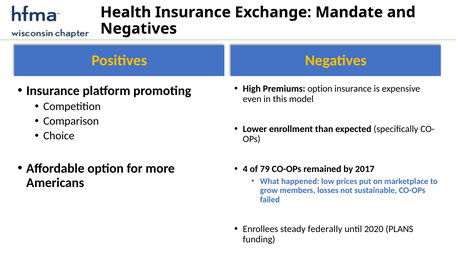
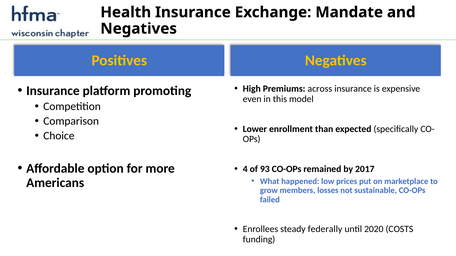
Premiums option: option -> across (320, 89)
79: 79 -> 93 (265, 169)
PLANS: PLANS -> COSTS (399, 230)
